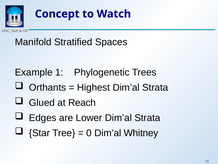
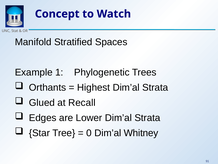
Reach: Reach -> Recall (82, 102)
